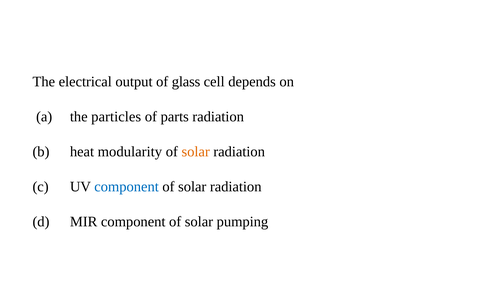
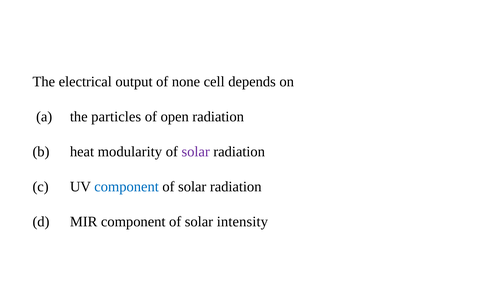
glass: glass -> none (186, 82)
parts: parts -> open (175, 117)
solar colour: orange -> purple (196, 152)
pumping: pumping -> intensity (242, 222)
